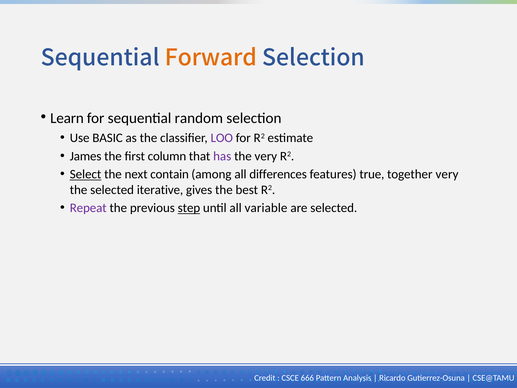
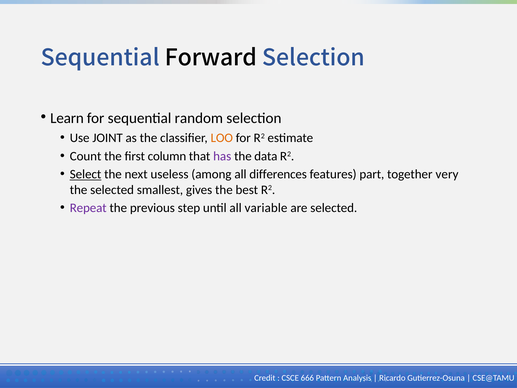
Forward colour: orange -> black (211, 58)
BASIC: BASIC -> JOINT (108, 138)
LOO colour: purple -> orange (222, 138)
James: James -> Count (86, 156)
the very: very -> data (266, 156)
contain: contain -> useless (170, 174)
true: true -> part (372, 174)
iterative: iterative -> smallest (160, 190)
step underline: present -> none (189, 208)
